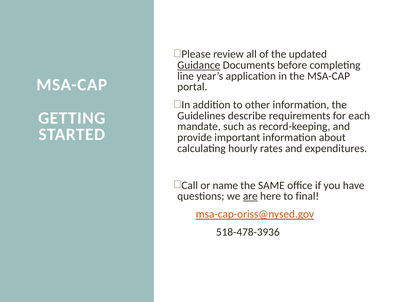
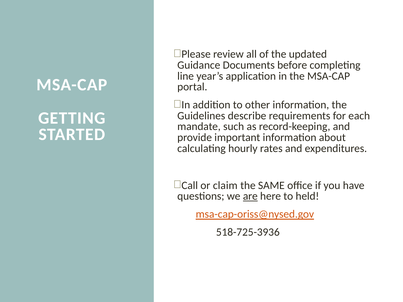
Guidance underline: present -> none (199, 65)
name: name -> claim (225, 185)
final: final -> held (307, 196)
518-478-3936: 518-478-3936 -> 518-725-3936 (248, 232)
